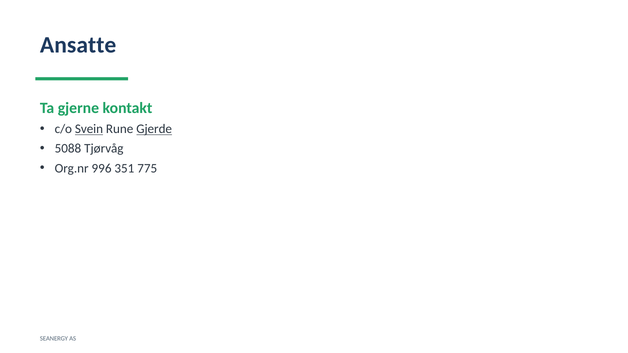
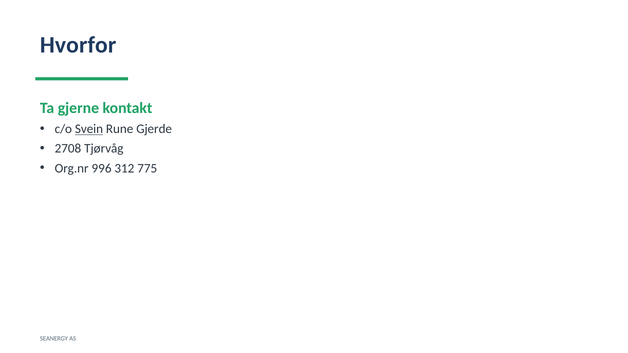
Ansatte: Ansatte -> Hvorfor (78, 45)
Gjerde underline: present -> none (154, 129)
5088: 5088 -> 2708 (68, 149)
351: 351 -> 312 (124, 168)
